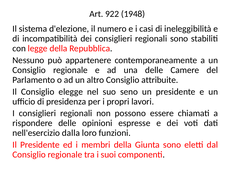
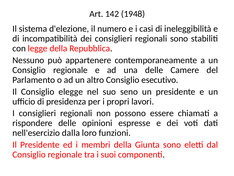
922: 922 -> 142 (112, 14)
attribuite: attribuite -> esecutivo (160, 80)
